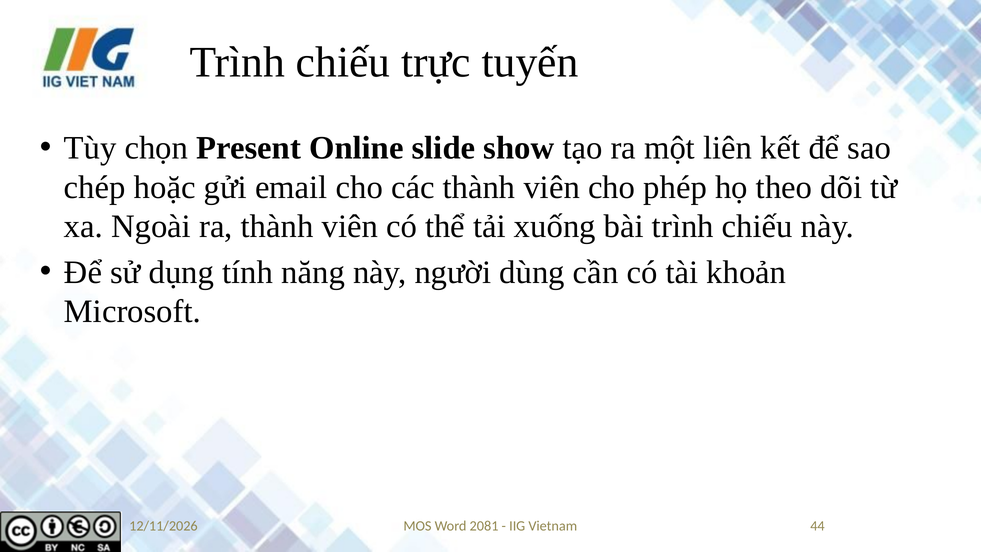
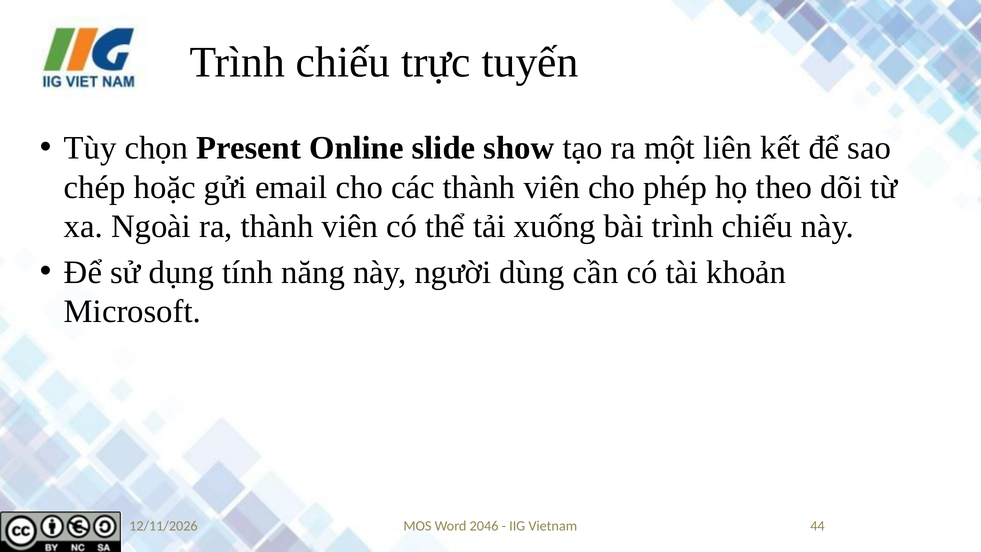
2081: 2081 -> 2046 (484, 526)
